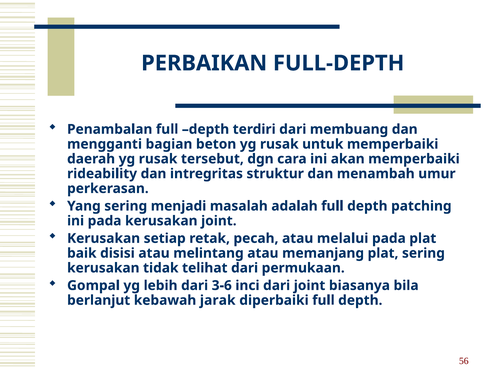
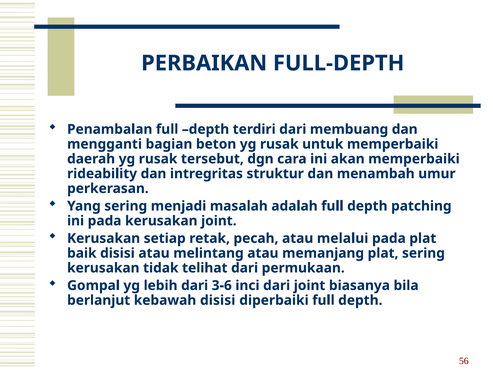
kebawah jarak: jarak -> disisi (218, 300)
